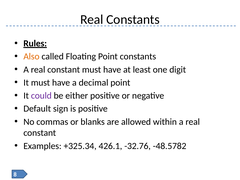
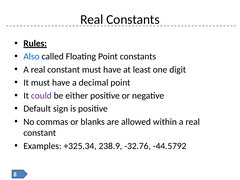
Also colour: orange -> blue (31, 56)
426.1: 426.1 -> 238.9 (110, 146)
-48.5782: -48.5782 -> -44.5792 (170, 146)
